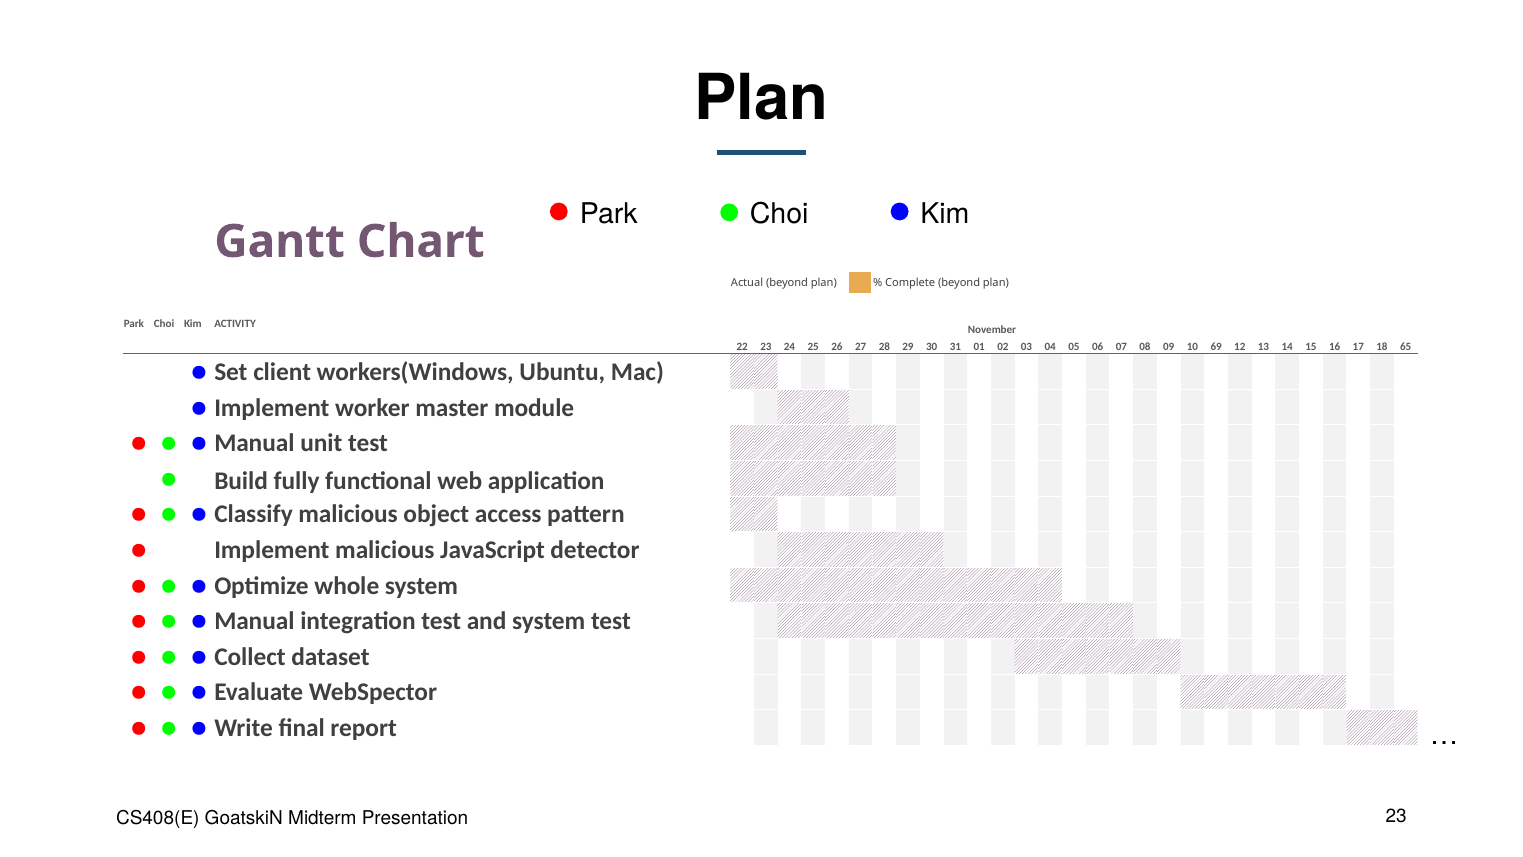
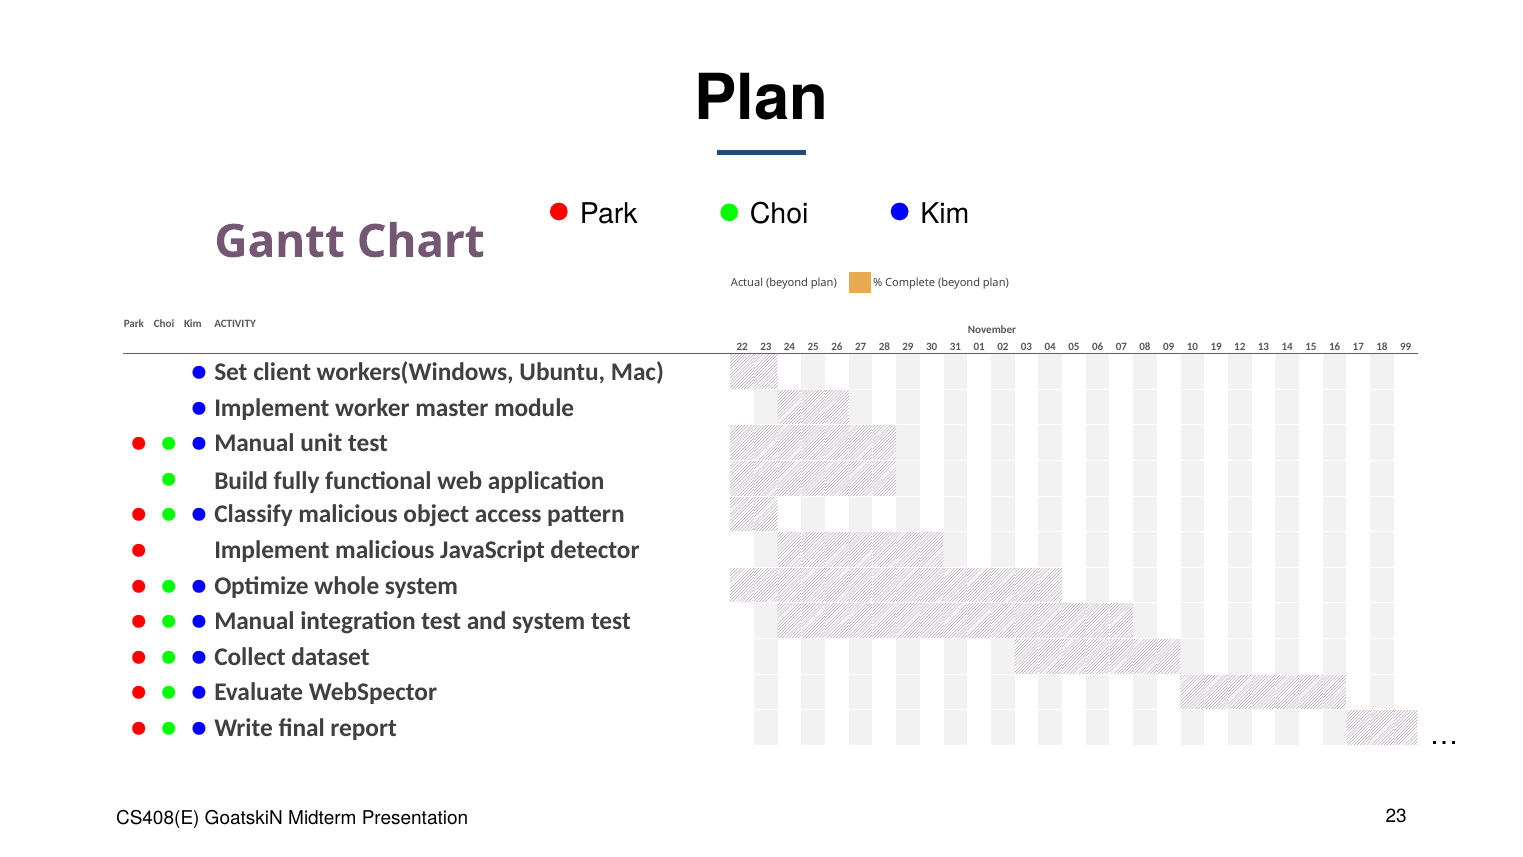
69: 69 -> 19 (1216, 347)
65: 65 -> 99 (1406, 347)
